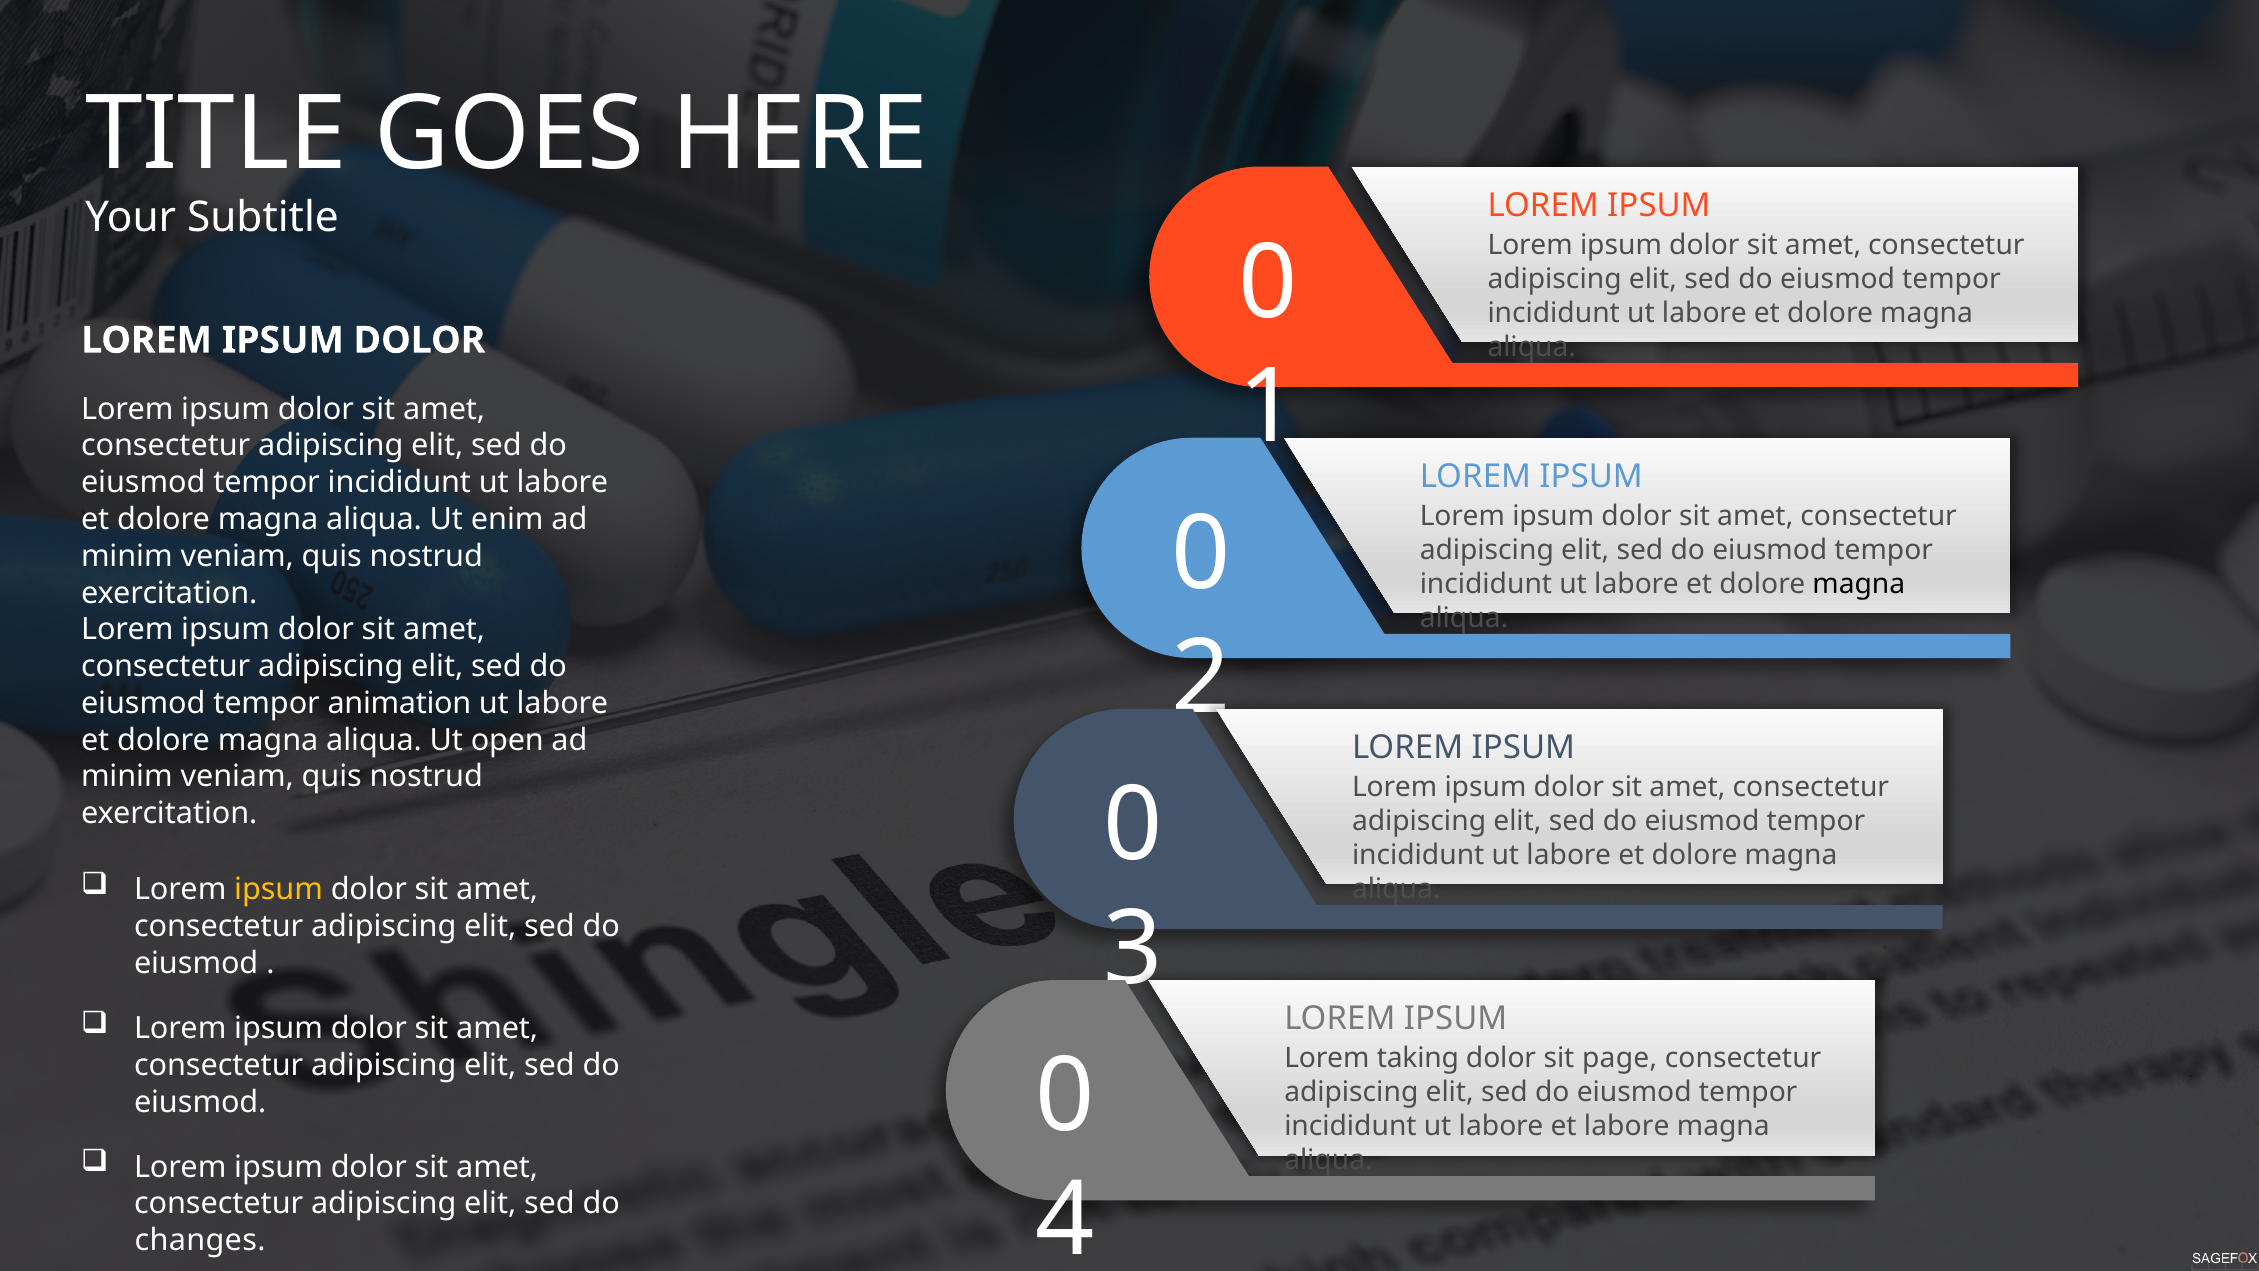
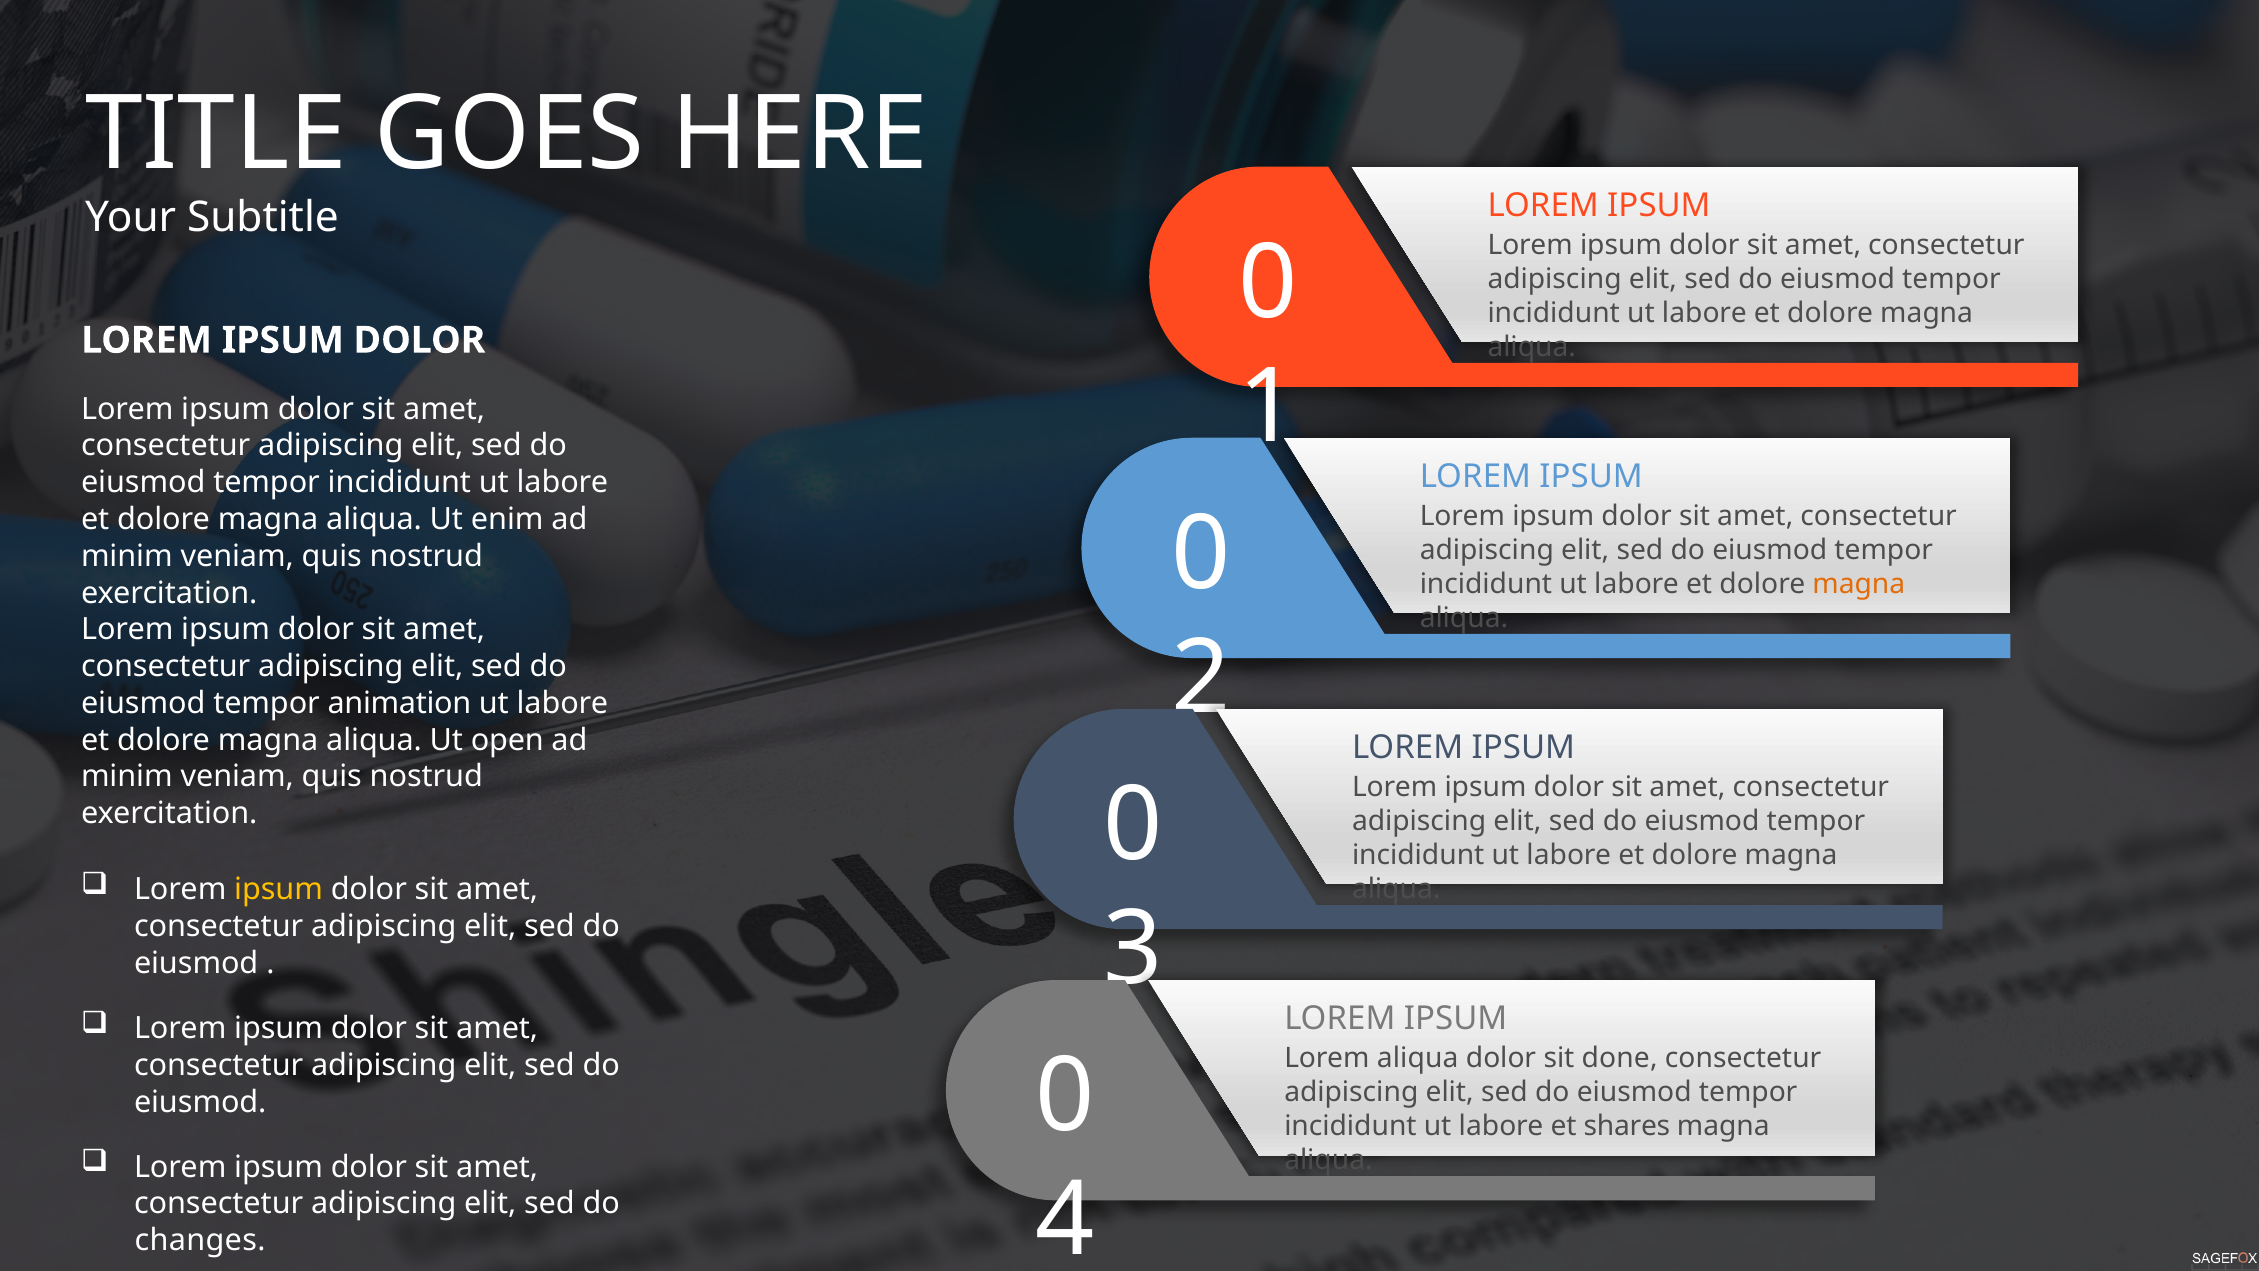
magna colour: black -> orange (1859, 584)
Lorem taking: taking -> aliqua (1418, 1058)
page: page -> done (1620, 1058)
et labore: labore -> shares (1627, 1126)
